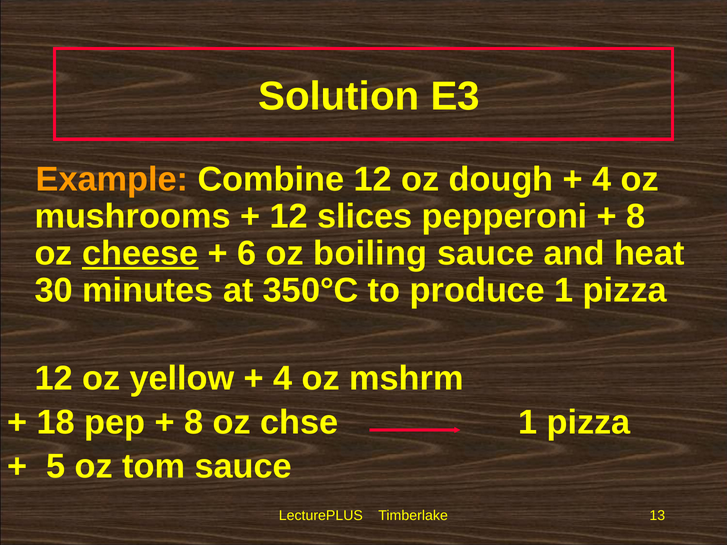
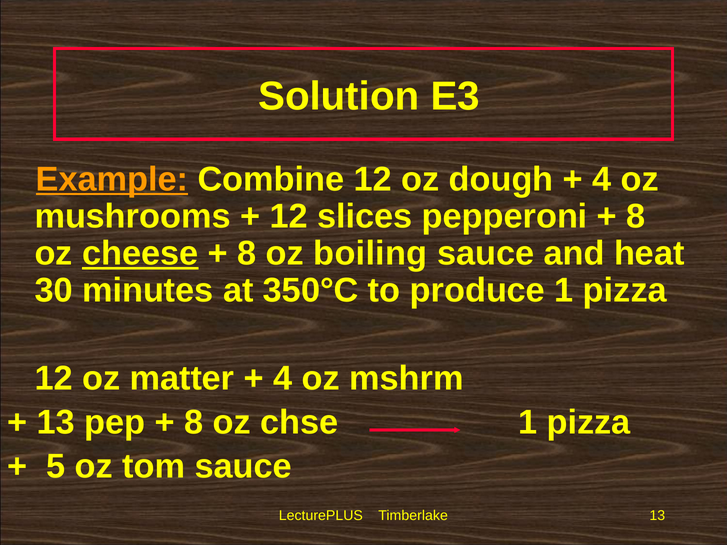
Example underline: none -> present (112, 179)
6: 6 -> 8 (247, 254)
yellow: yellow -> matter (182, 379)
18: 18 -> 13 (56, 422)
